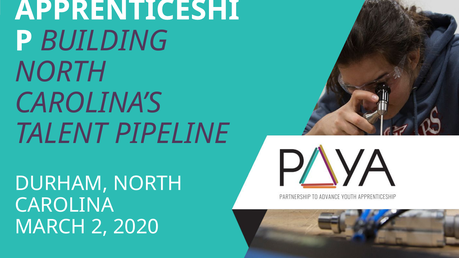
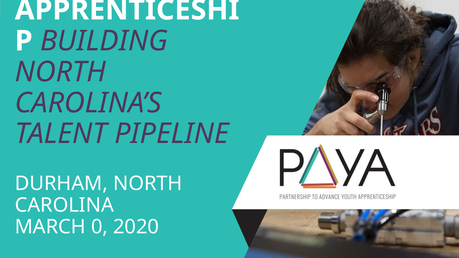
2: 2 -> 0 (100, 227)
